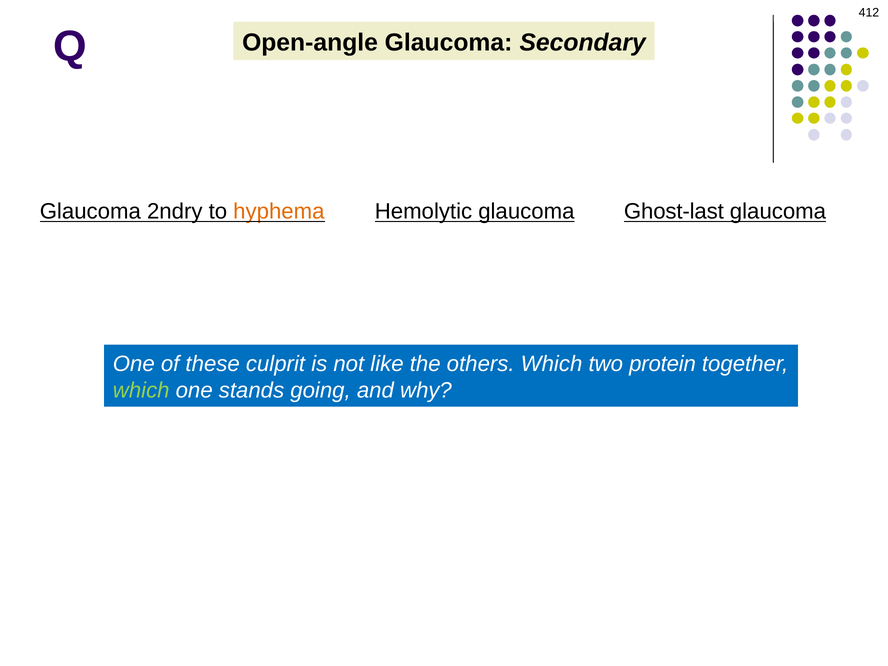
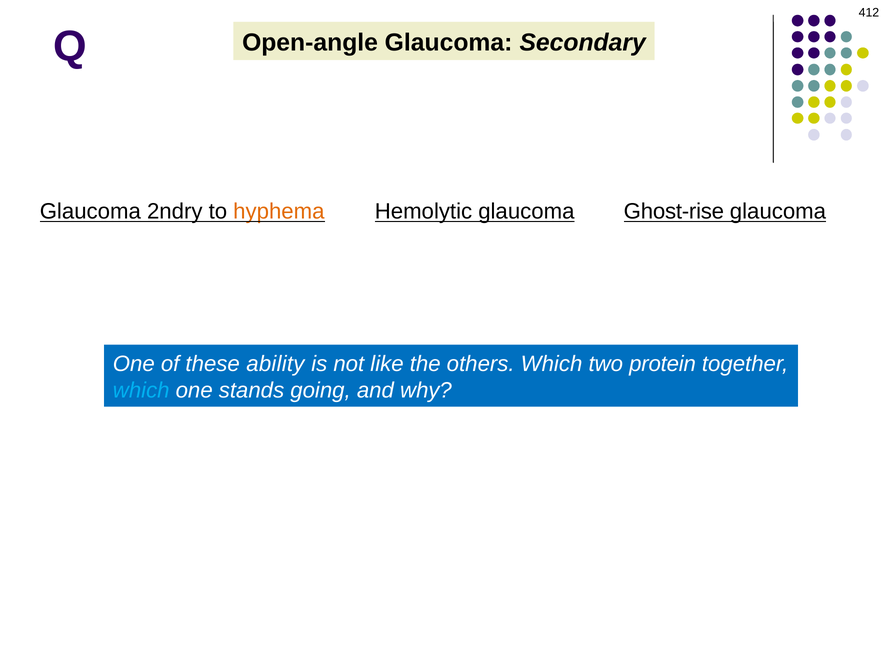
Ghost-last: Ghost-last -> Ghost-rise (674, 212)
culprit: culprit -> ability (275, 364)
which colour: light green -> light blue (141, 391)
